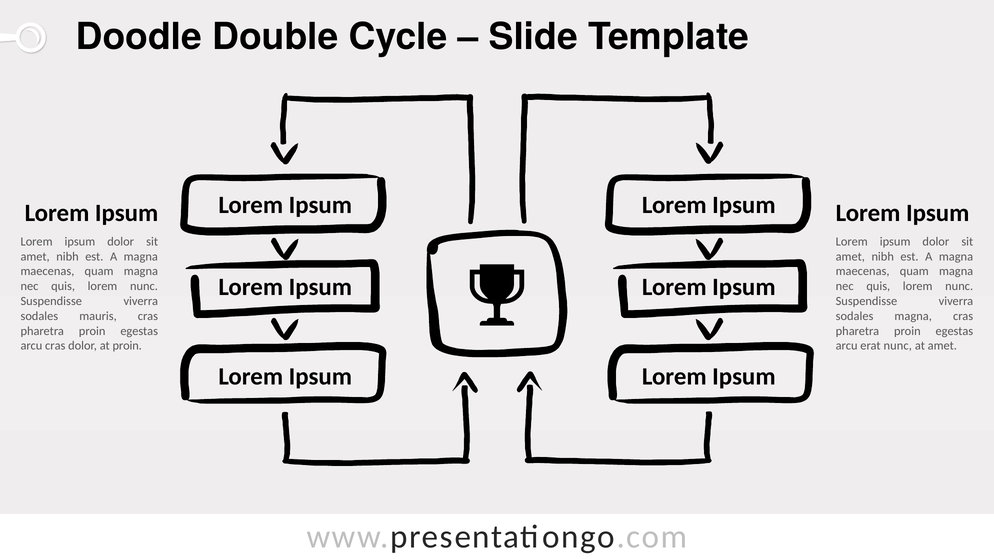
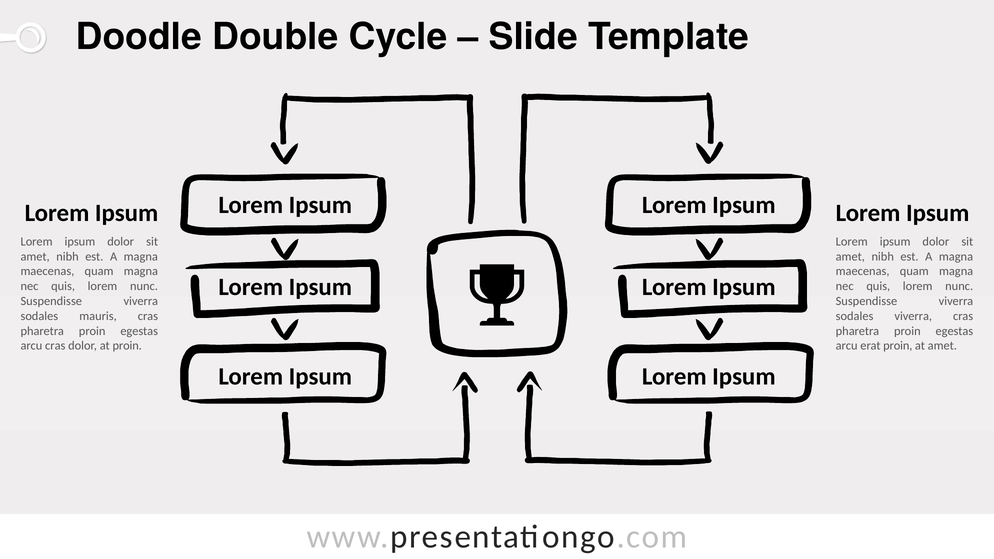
sodales magna: magna -> viverra (913, 316)
erat nunc: nunc -> proin (898, 346)
